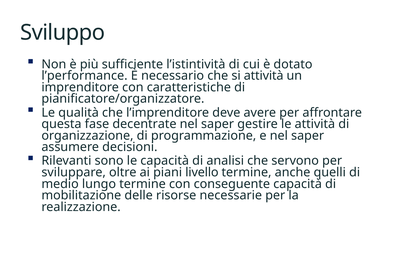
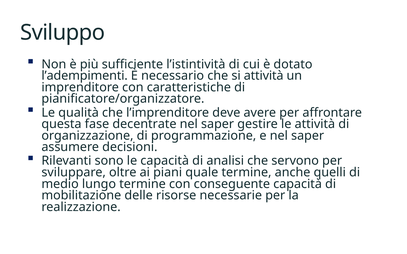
l’performance: l’performance -> l’adempimenti (85, 76)
livello: livello -> quale (202, 173)
